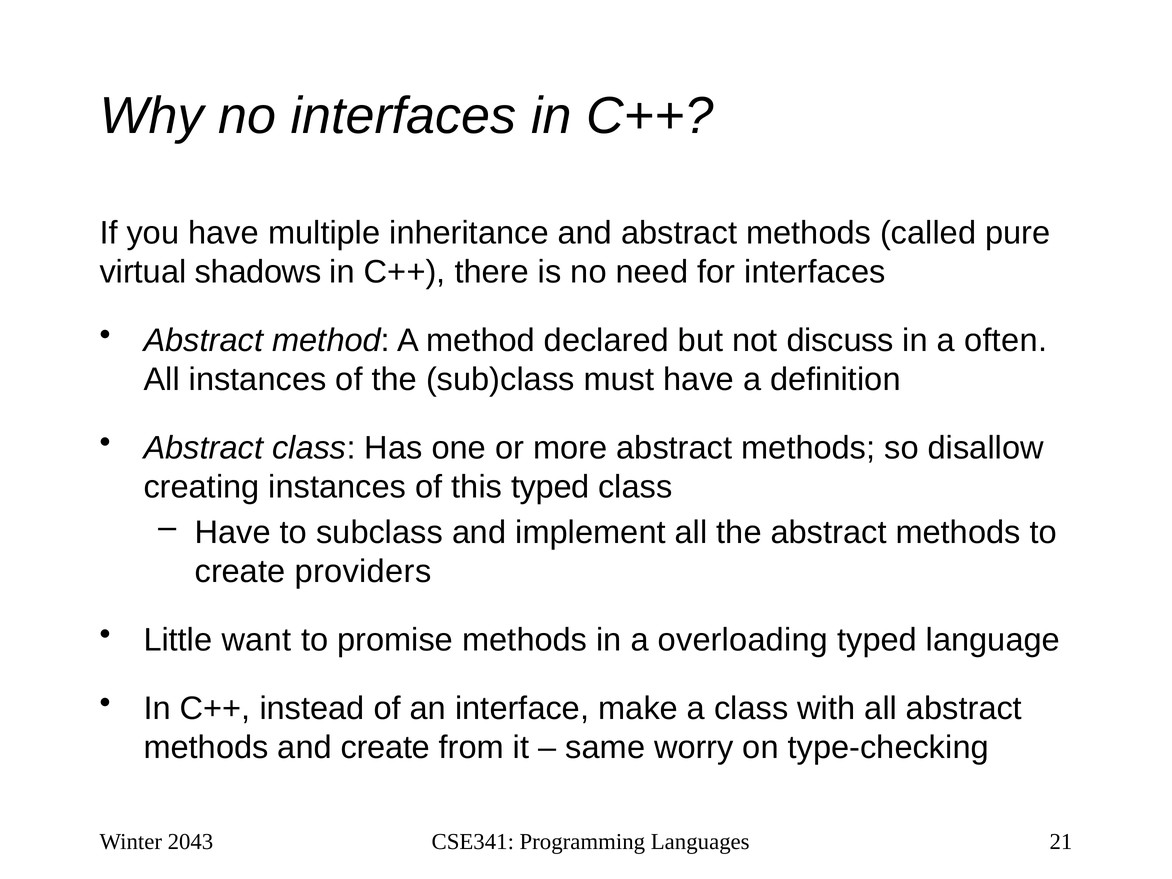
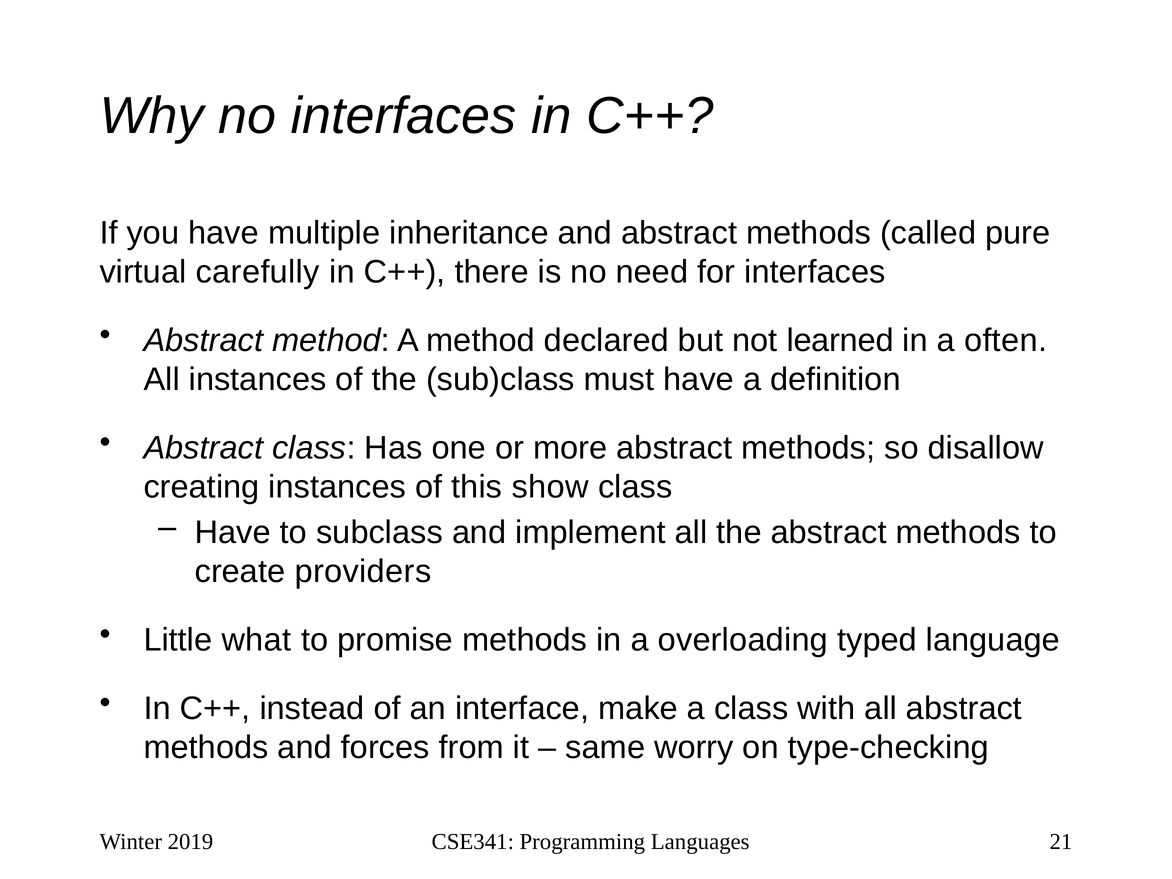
shadows: shadows -> carefully (258, 272)
discuss: discuss -> learned (840, 340)
this typed: typed -> show (550, 487)
want: want -> what (257, 640)
and create: create -> forces (385, 747)
2043: 2043 -> 2019 (190, 842)
